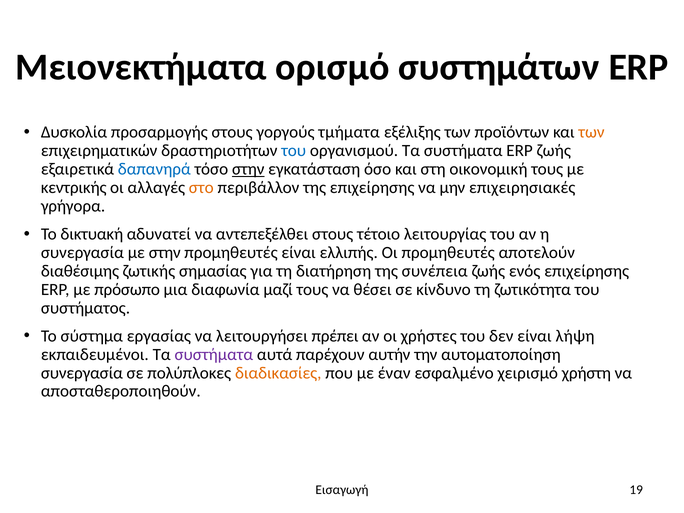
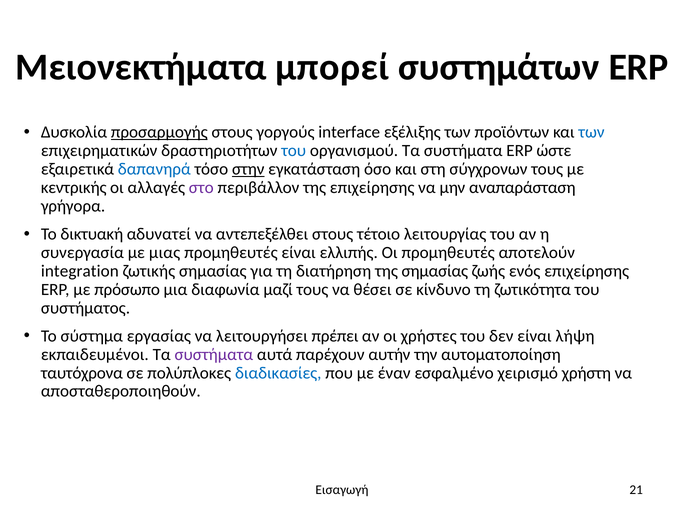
ορισμό: ορισμό -> μπορεί (332, 67)
προσαρμογής underline: none -> present (159, 132)
τμήματα: τμήματα -> interface (349, 132)
των colour: orange -> blue (591, 132)
ERP ζωής: ζωής -> ώστε (554, 151)
οικονομική: οικονομική -> σύγχρονων (488, 169)
στο colour: orange -> purple (201, 188)
επιχειρησιακές: επιχειρησιακές -> αναπαράσταση (522, 188)
με στην: στην -> μιας (165, 253)
διαθέσιμης: διαθέσιμης -> integration (80, 271)
της συνέπεια: συνέπεια -> σημασίας (435, 271)
συνεργασία: συνεργασία -> ταυτόχρονα (82, 373)
διαδικασίες colour: orange -> blue (278, 373)
19: 19 -> 21 (636, 490)
